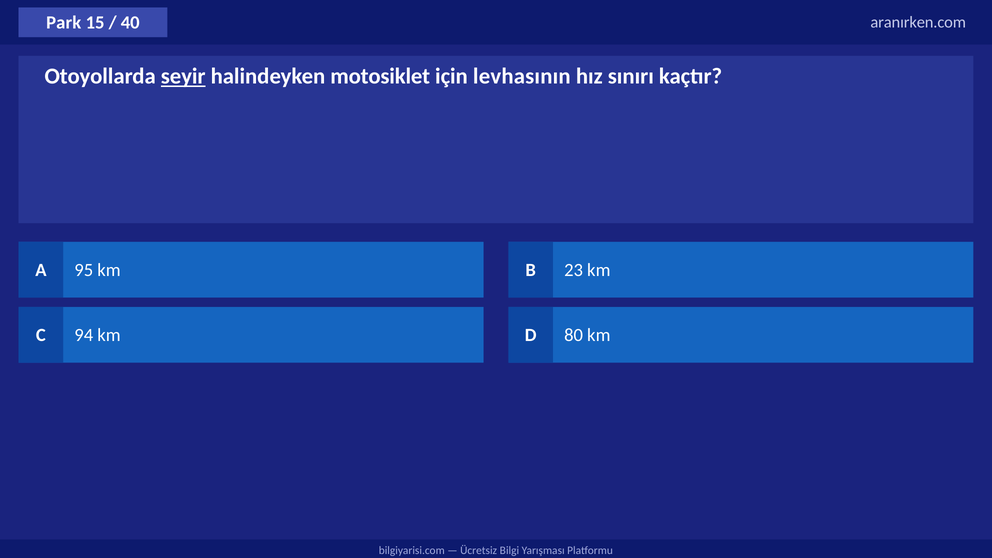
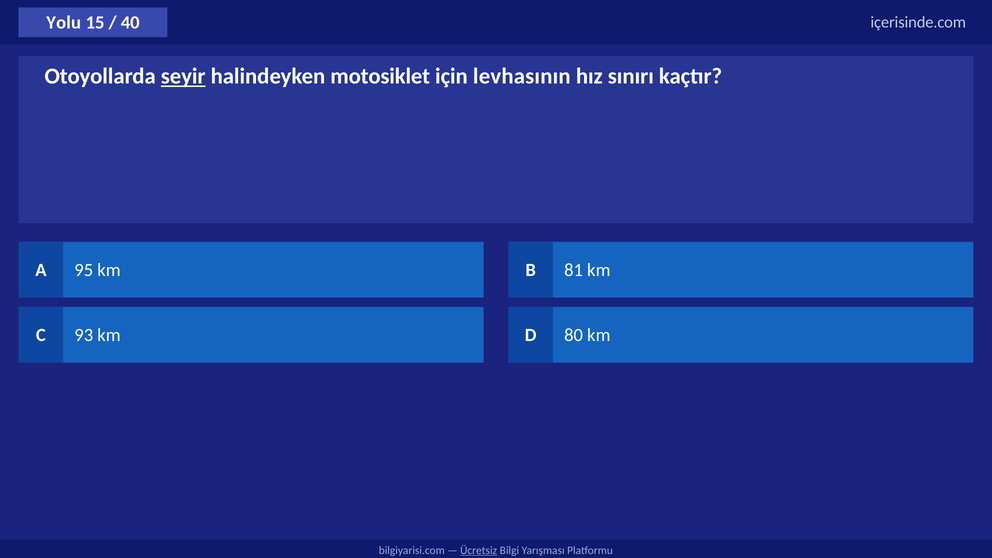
Park: Park -> Yolu (64, 23)
aranırken.com: aranırken.com -> içerisinde.com (918, 22)
23: 23 -> 81 (574, 270)
94: 94 -> 93 (84, 335)
Ücretsiz underline: none -> present (479, 550)
